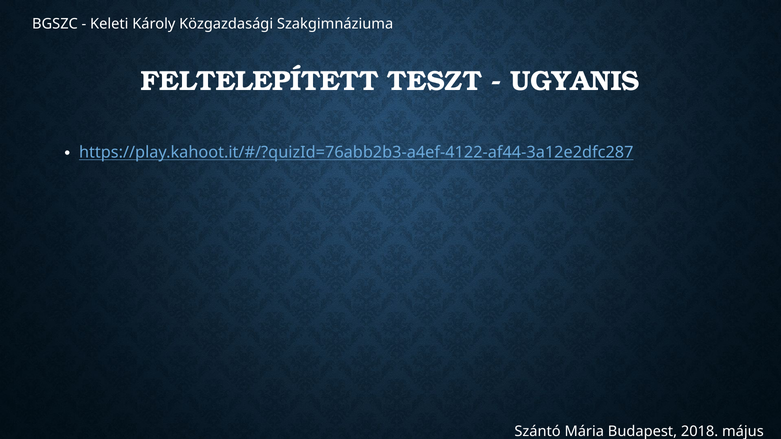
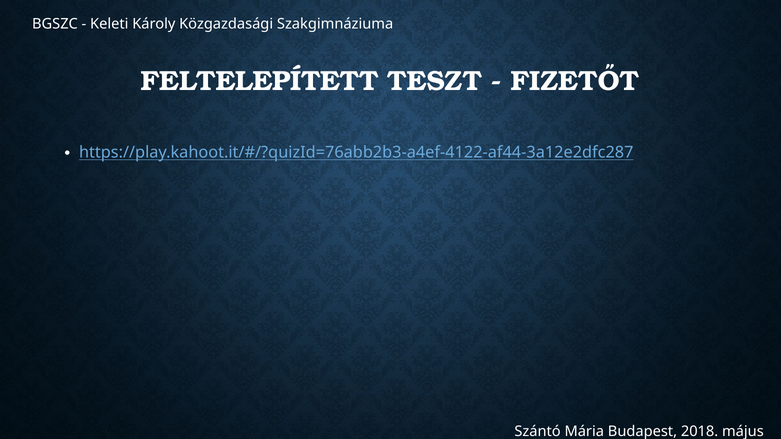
UGYANIS: UGYANIS -> FIZETŐT (575, 81)
